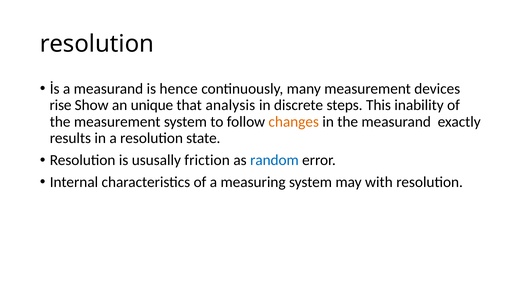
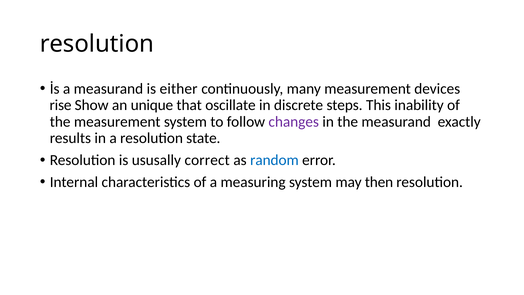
hence: hence -> either (179, 89)
analysis: analysis -> oscillate (230, 105)
changes colour: orange -> purple (294, 122)
friction: friction -> correct (207, 160)
with: with -> then (379, 182)
